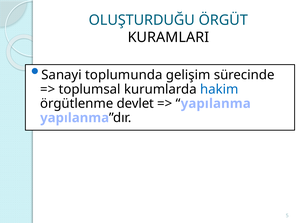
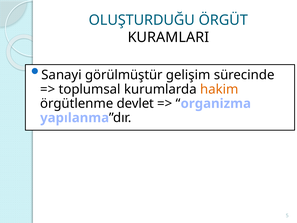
toplumunda: toplumunda -> görülmüştür (124, 75)
hakim colour: blue -> orange (219, 89)
yapılanma: yapılanma -> organizma (216, 103)
